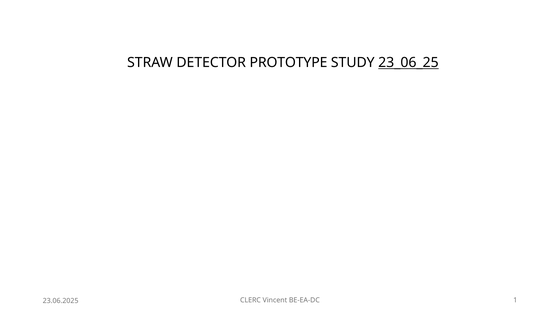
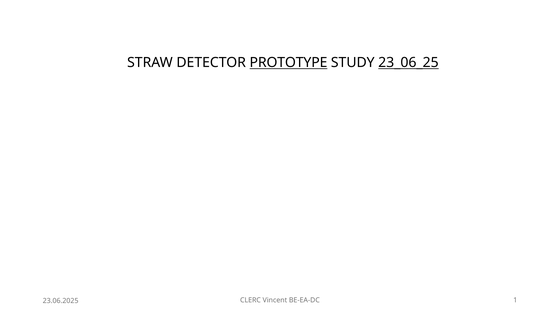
PROTOTYPE underline: none -> present (288, 63)
